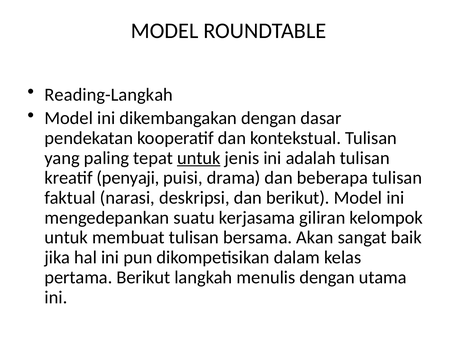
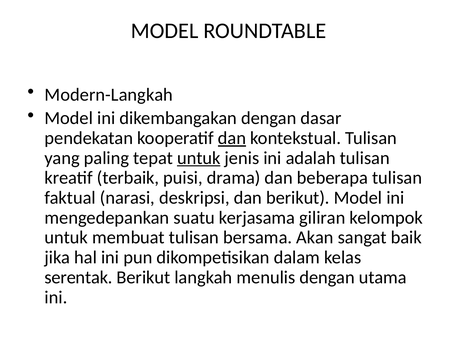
Reading-Langkah: Reading-Langkah -> Modern-Langkah (109, 95)
dan underline: none -> present (232, 138)
penyaji: penyaji -> terbaik (128, 178)
pertama: pertama -> serentak (79, 277)
